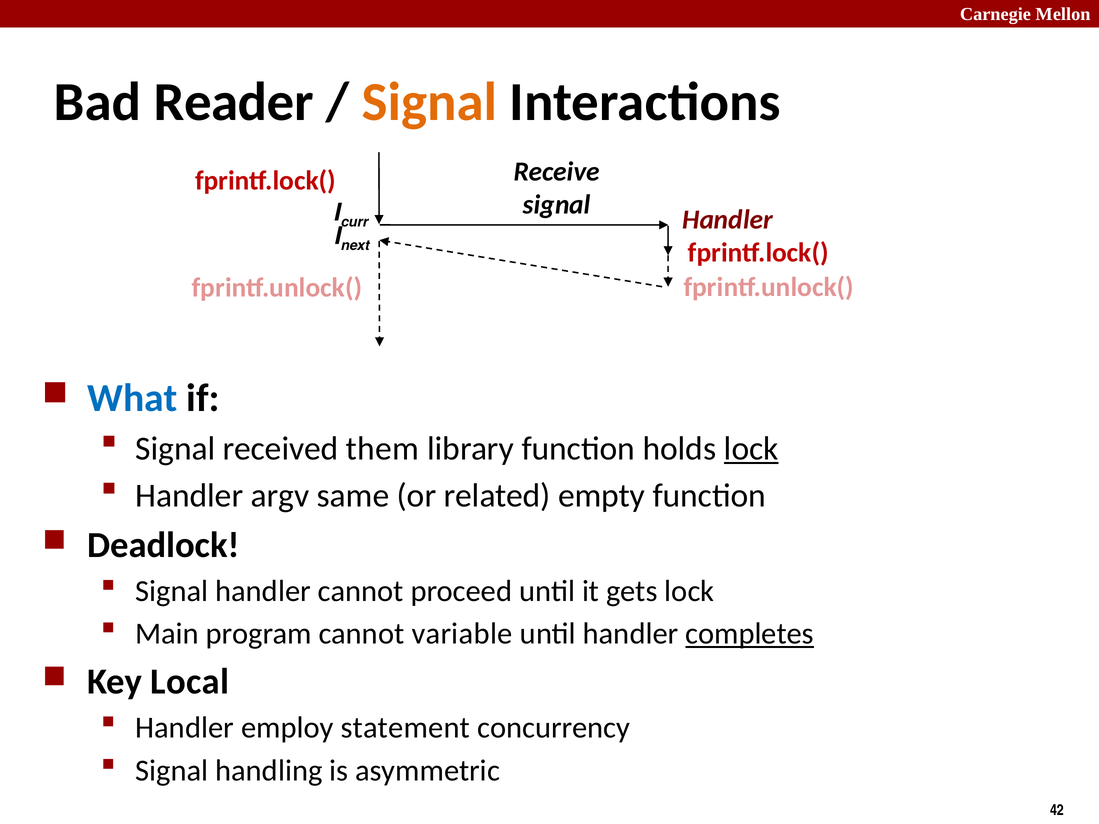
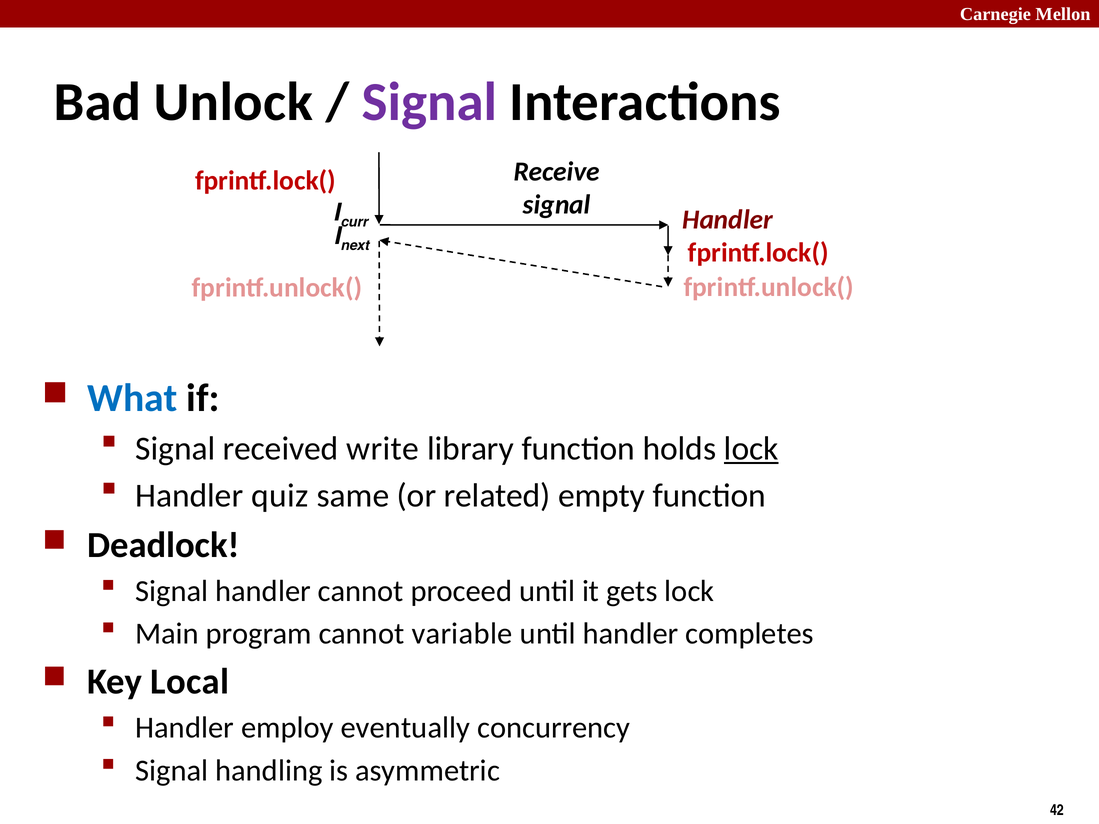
Reader: Reader -> Unlock (233, 102)
Signal colour: orange -> purple (429, 102)
them: them -> write (383, 449)
argv: argv -> quiz (280, 496)
completes underline: present -> none (750, 634)
statement: statement -> eventually (405, 728)
